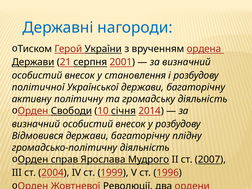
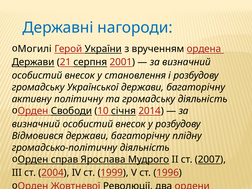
Тиском: Тиском -> Могилі (35, 49)
політичної: політичної -> громадську (38, 87)
